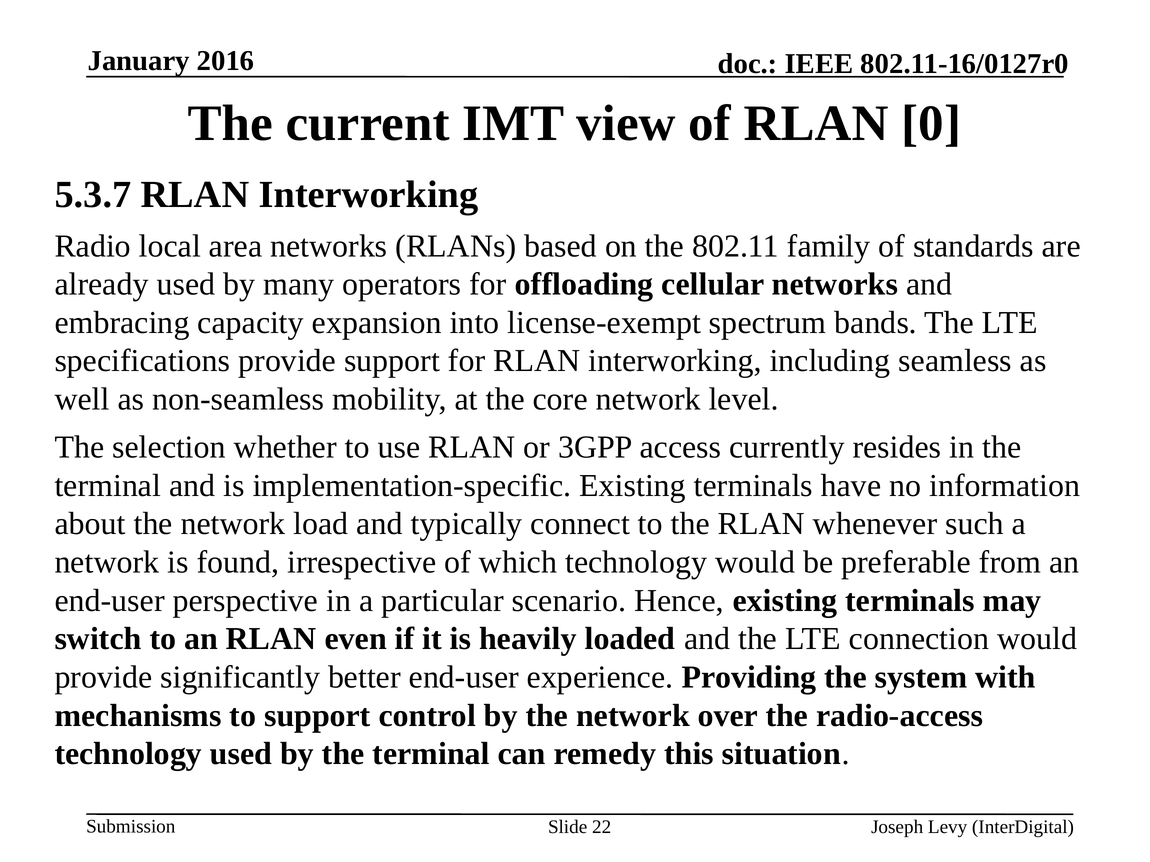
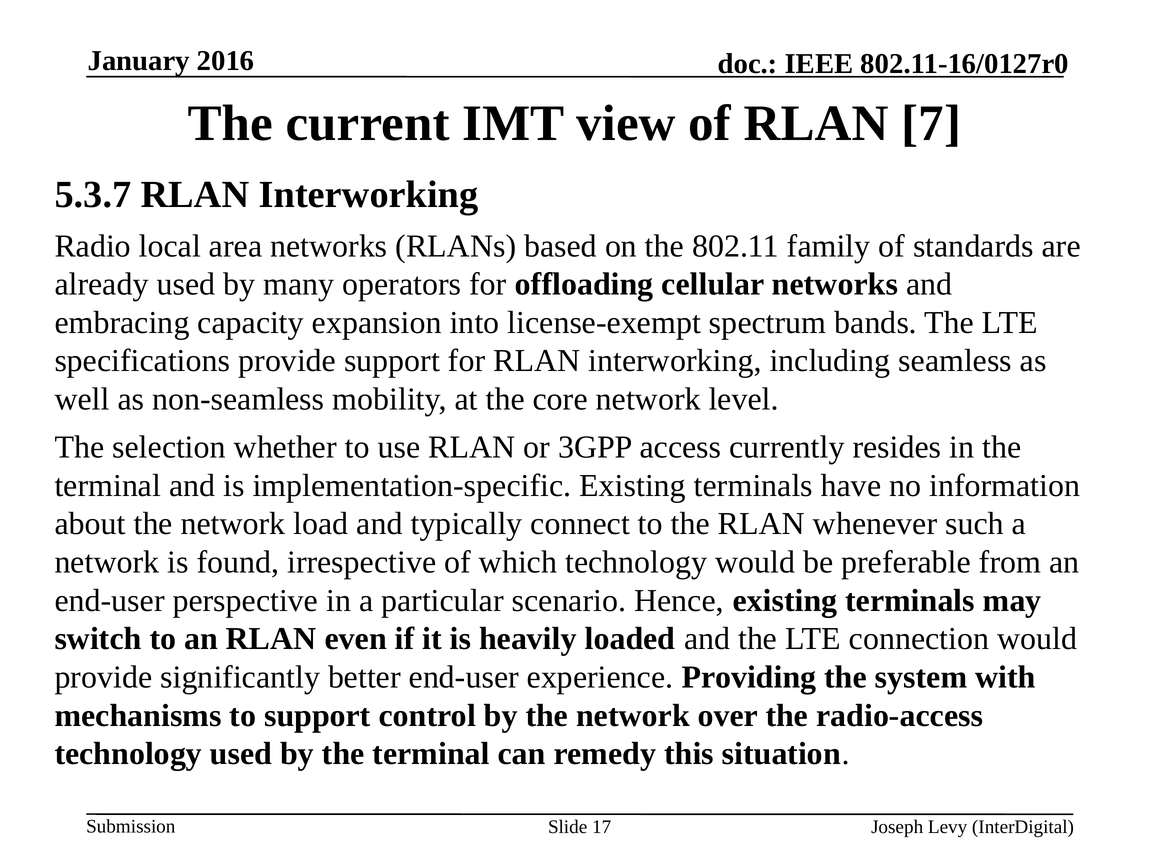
0: 0 -> 7 (931, 123)
22: 22 -> 17 (602, 827)
